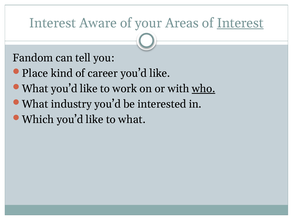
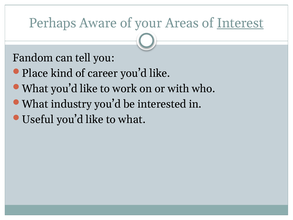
Interest: Interest -> Perhaps (53, 23)
who underline: present -> none (204, 89)
Which: Which -> Useful (38, 119)
